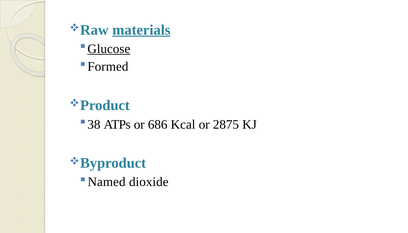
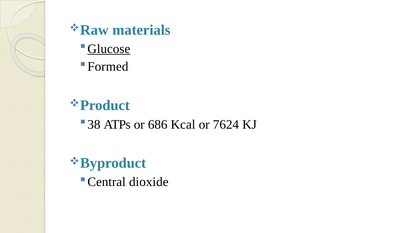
materials underline: present -> none (141, 30)
2875: 2875 -> 7624 (226, 124)
Named: Named -> Central (107, 182)
